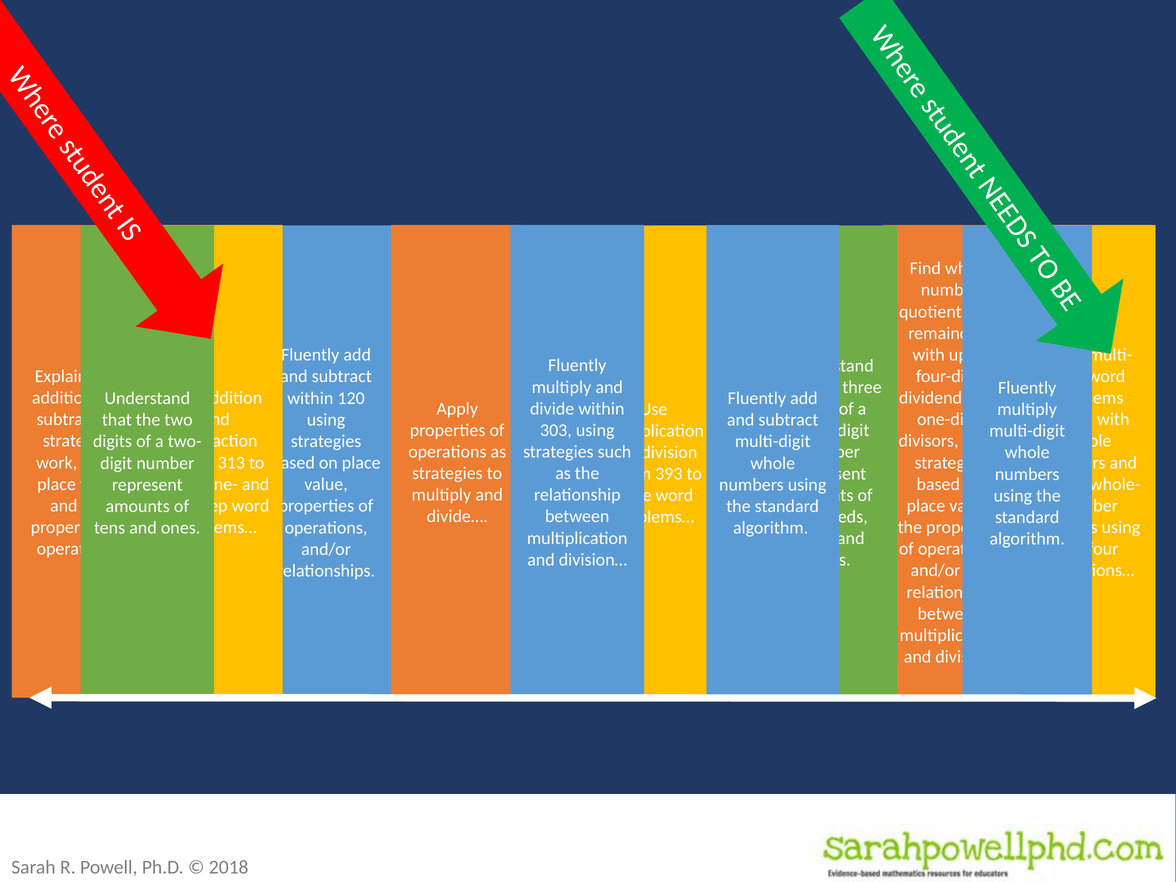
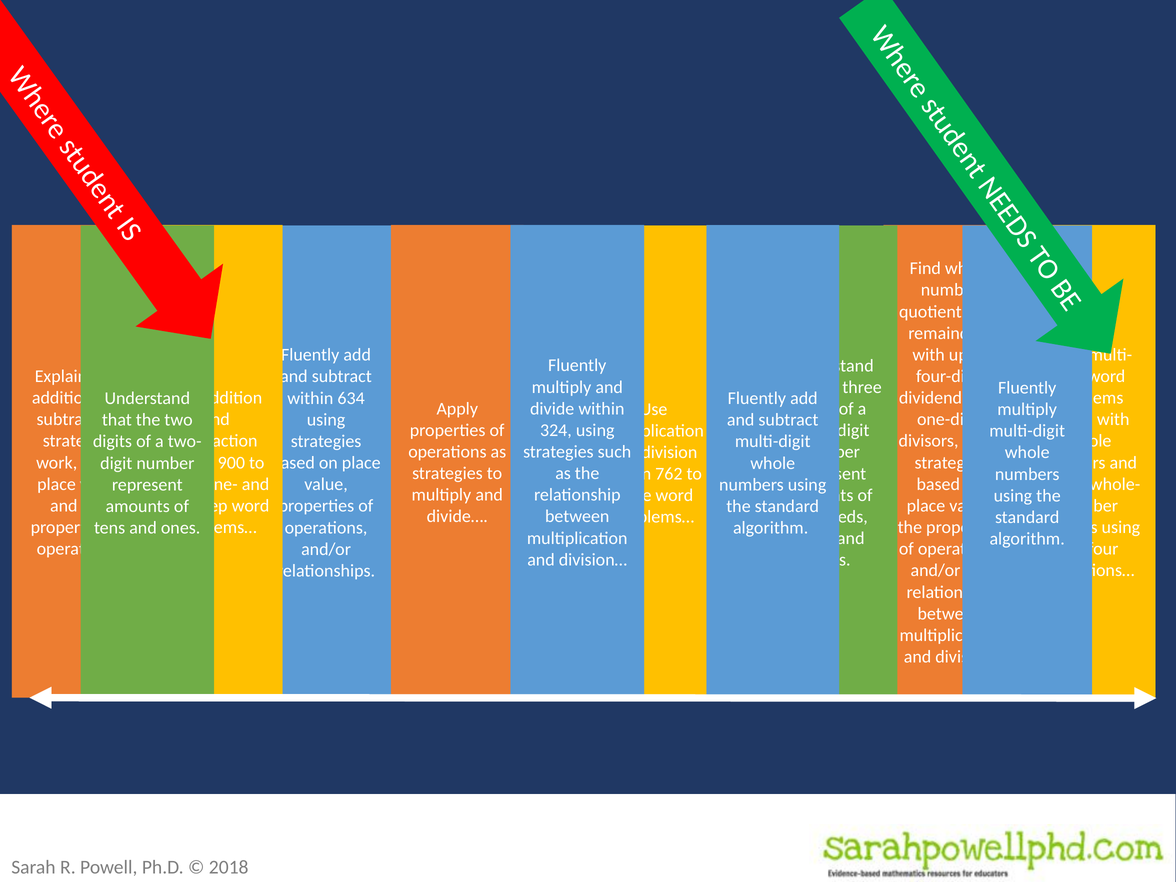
120: 120 -> 634 (351, 398)
303: 303 -> 324 (556, 430)
313: 313 -> 900 (231, 463)
393: 393 -> 762 (669, 474)
